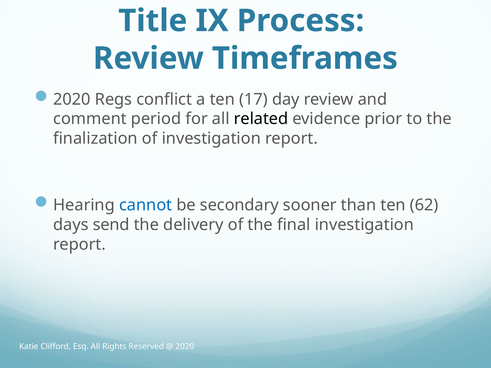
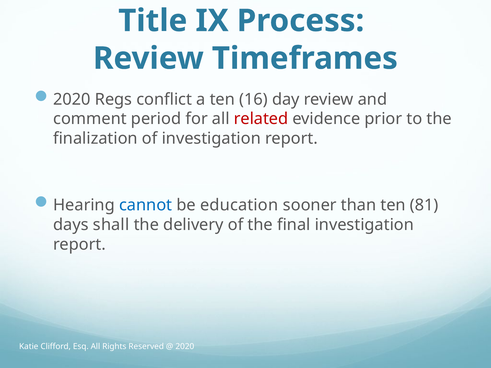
17: 17 -> 16 (254, 99)
related colour: black -> red (261, 119)
secondary: secondary -> education (239, 205)
62: 62 -> 81 (424, 205)
send: send -> shall (111, 225)
